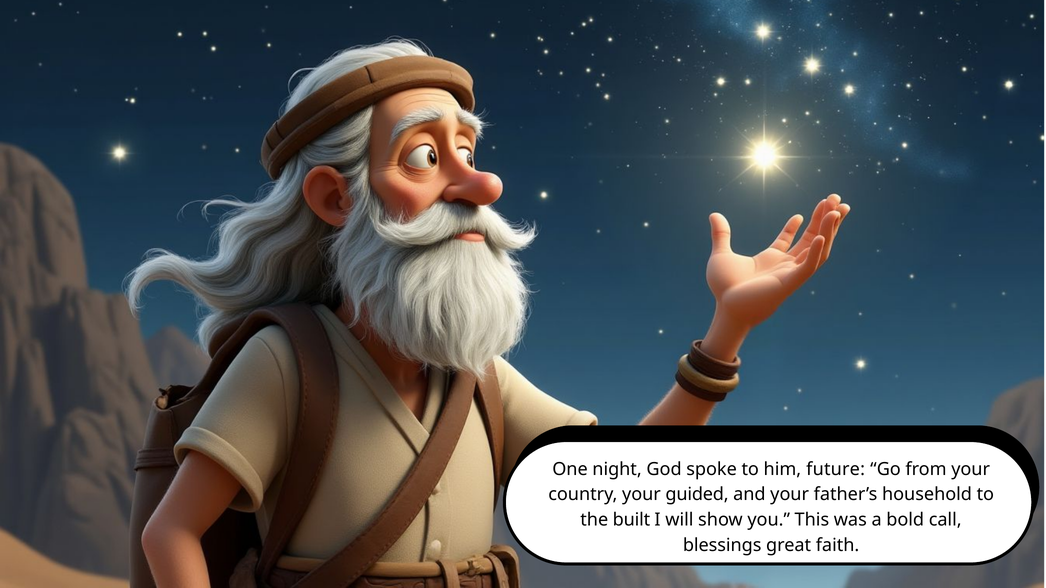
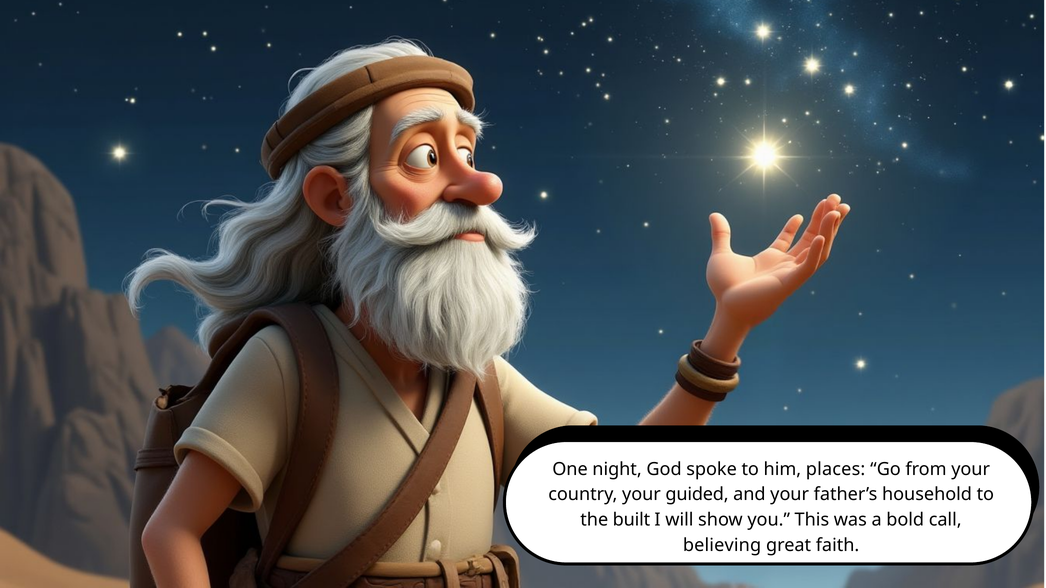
future: future -> places (836, 469)
blessings: blessings -> believing (722, 545)
